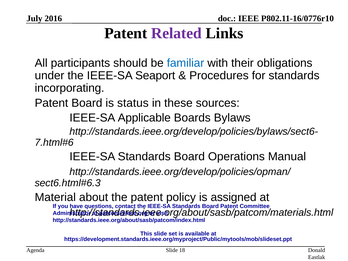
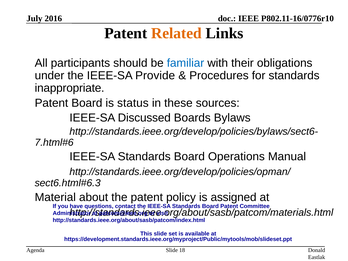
Related colour: purple -> orange (176, 33)
Seaport: Seaport -> Provide (155, 76)
incorporating: incorporating -> inappropriate (70, 88)
Applicable: Applicable -> Discussed (144, 118)
